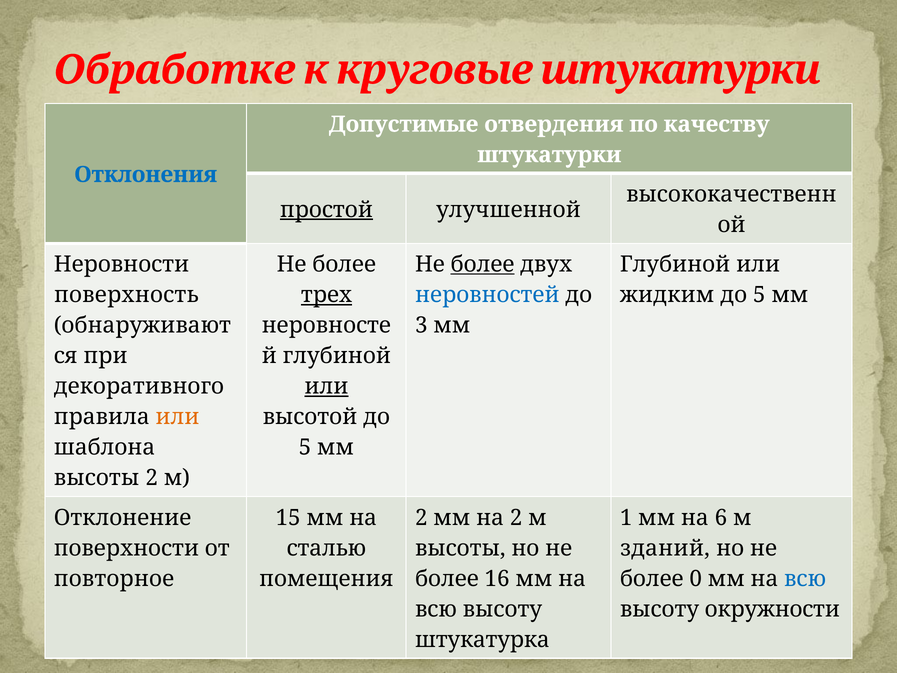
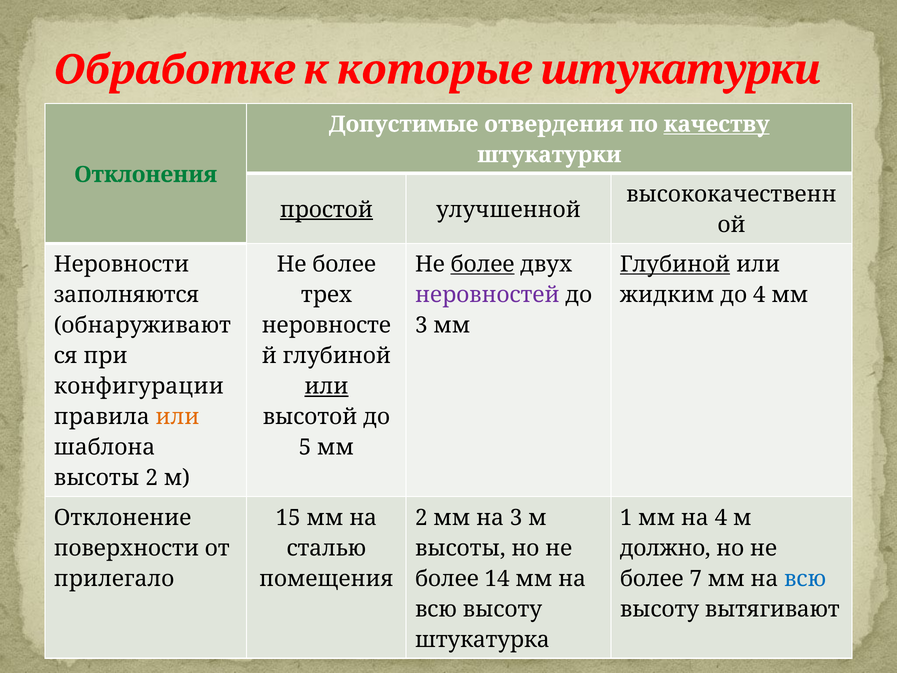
круговые: круговые -> которые (435, 70)
качеству underline: none -> present (717, 124)
Отклонения colour: blue -> green (146, 175)
Глубиной underline: none -> present (675, 264)
поверхность: поверхность -> заполняются (127, 295)
трех underline: present -> none (326, 295)
неровностей colour: blue -> purple (487, 295)
5: 5 -> 4 (759, 295)
декоративного: декоративного -> конфигурации (139, 386)
на 2: 2 -> 3 (516, 517)
на 6: 6 -> 4 (721, 517)
зданий: зданий -> должно (665, 548)
повторное: повторное -> прилегало (114, 578)
16: 16 -> 14 (497, 578)
0: 0 -> 7 (696, 578)
окружности: окружности -> вытягивают (772, 609)
